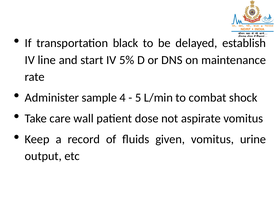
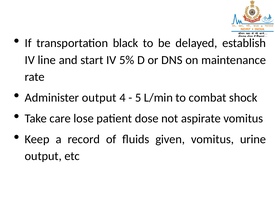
Administer sample: sample -> output (99, 97)
wall: wall -> lose (84, 118)
